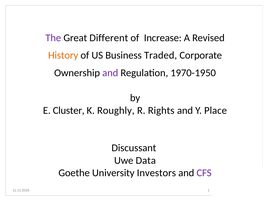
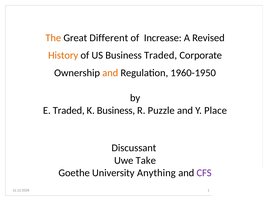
The colour: purple -> orange (53, 38)
and colour: purple -> orange (110, 73)
1970-1950: 1970-1950 -> 1960-1950 (193, 73)
E Cluster: Cluster -> Traded (69, 110)
K Roughly: Roughly -> Business (116, 110)
Rights: Rights -> Puzzle (161, 110)
Data: Data -> Take (146, 160)
Investors: Investors -> Anything (156, 173)
